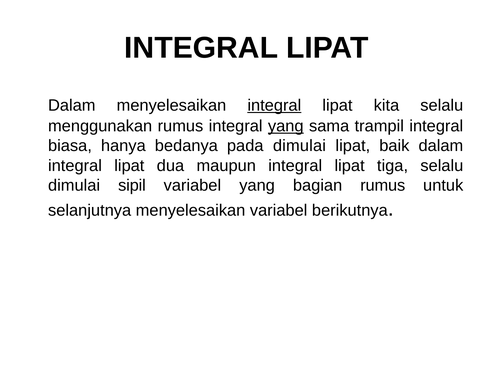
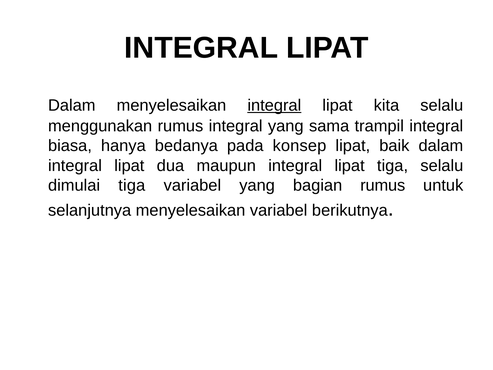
yang underline: present -> none (286, 126)
pada dimulai: dimulai -> konsep (299, 146)
dimulai sipil: sipil -> tiga (132, 185)
